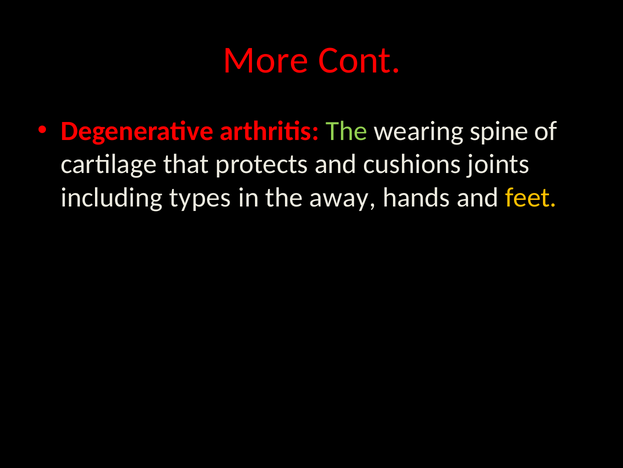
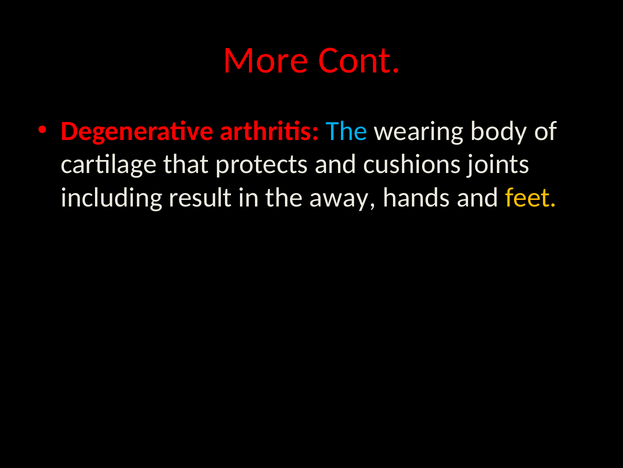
The colour: light green -> light blue (347, 131)
spine: spine -> body (499, 131)
types: types -> result (201, 197)
